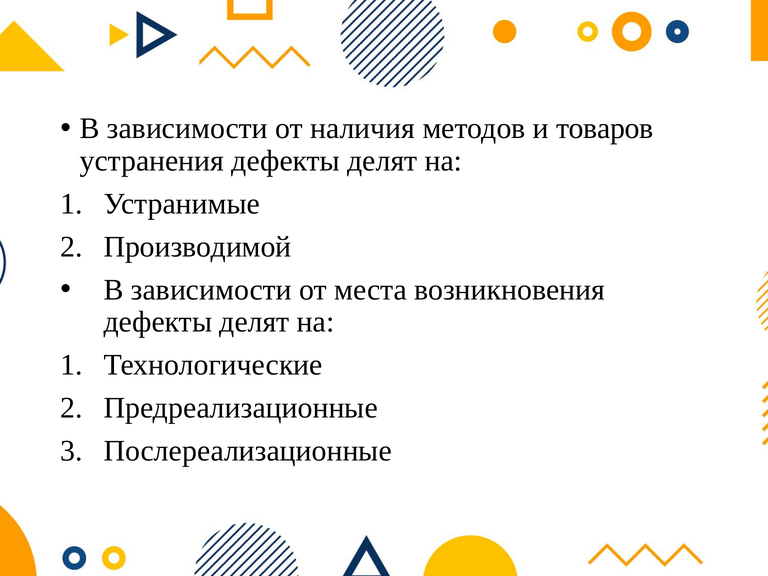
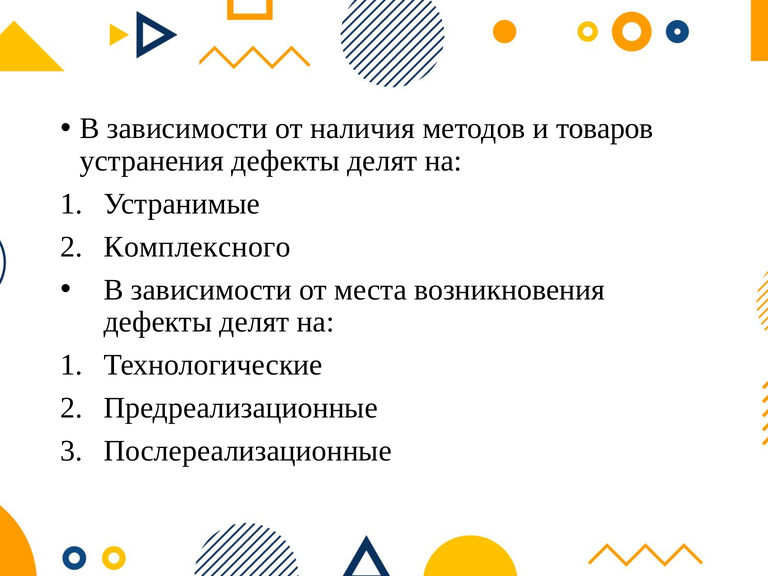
Производимой: Производимой -> Комплексного (197, 247)
